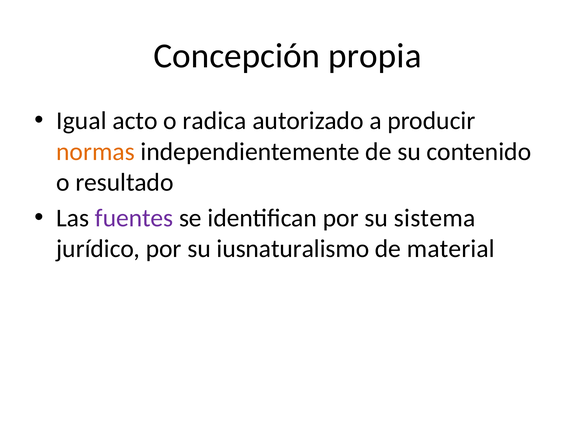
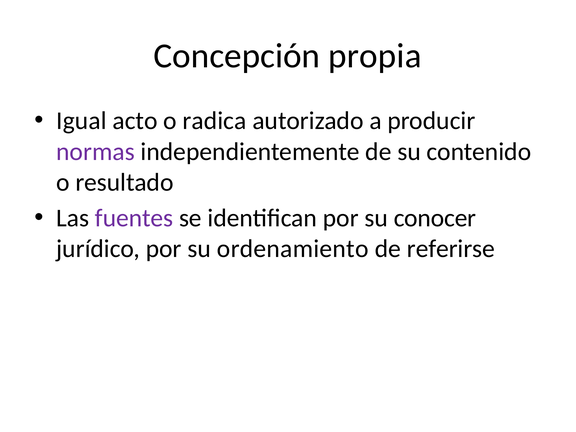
normas colour: orange -> purple (95, 152)
sistema: sistema -> conocer (435, 218)
iusnaturalismo: iusnaturalismo -> ordenamiento (293, 249)
material: material -> referirse (451, 249)
